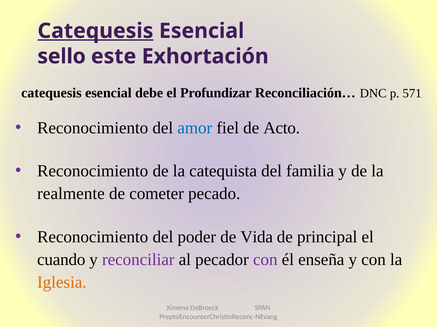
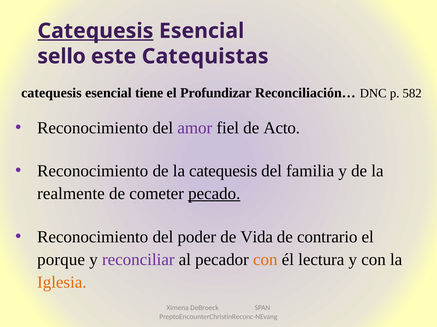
Exhortación: Exhortación -> Catequistas (205, 56)
debe: debe -> tiene (149, 93)
571: 571 -> 582 (412, 93)
amor colour: blue -> purple (195, 128)
la catequista: catequista -> catequesis (223, 171)
pecado underline: none -> present (214, 194)
principal: principal -> contrario (327, 237)
cuando: cuando -> porque (61, 260)
con colour: purple -> orange (265, 260)
enseña: enseña -> lectura (321, 260)
